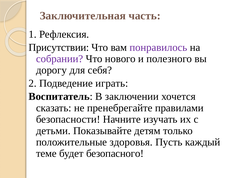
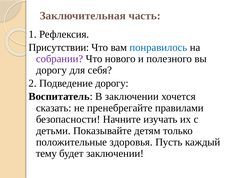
понравилось colour: purple -> blue (158, 48)
Подведение играть: играть -> дорогу (112, 84)
теме: теме -> тему (46, 154)
будет безопасного: безопасного -> заключении (115, 154)
